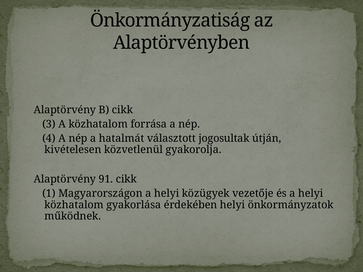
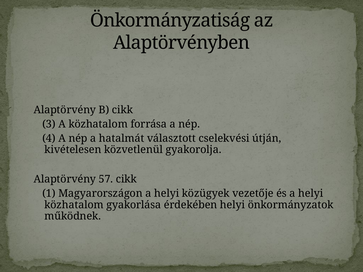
jogosultak: jogosultak -> cselekvési (224, 138)
91: 91 -> 57 (106, 179)
